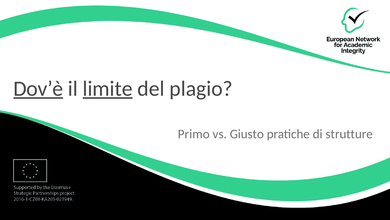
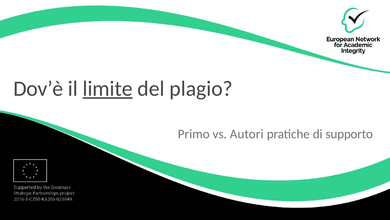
Dov’è underline: present -> none (38, 88)
Giusto: Giusto -> Autori (247, 134)
strutture: strutture -> supporto (349, 134)
